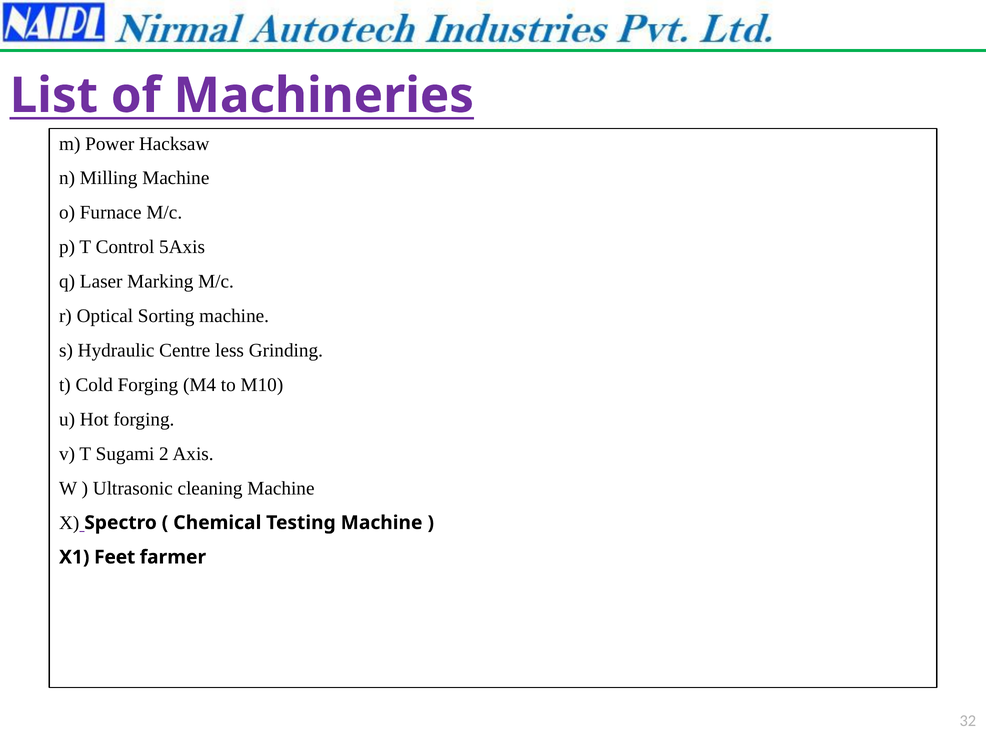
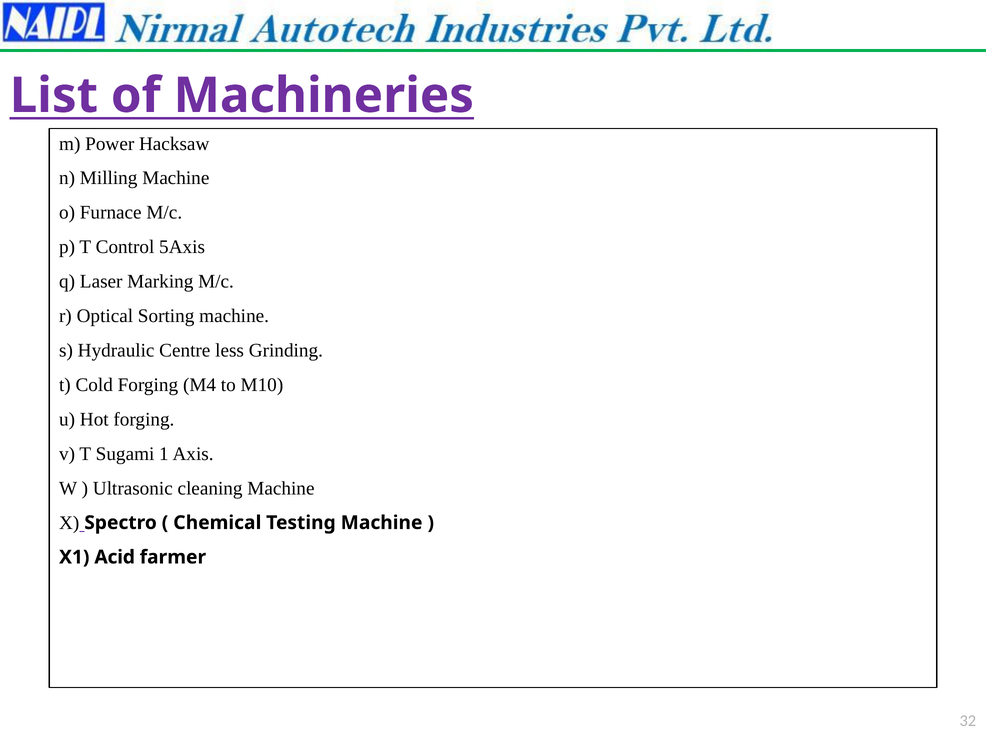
2: 2 -> 1 (164, 453)
Feet: Feet -> Acid (115, 557)
